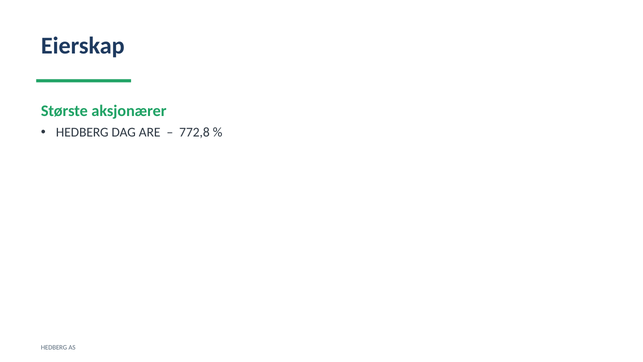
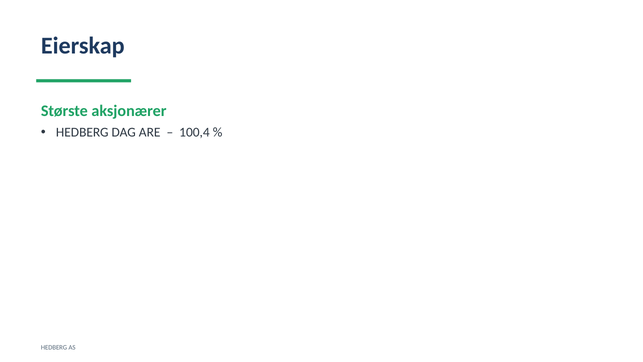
772,8: 772,8 -> 100,4 (194, 132)
